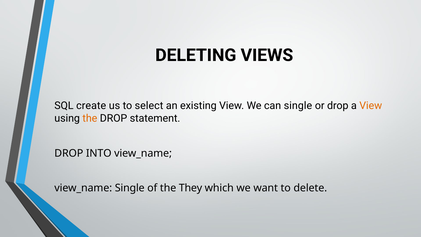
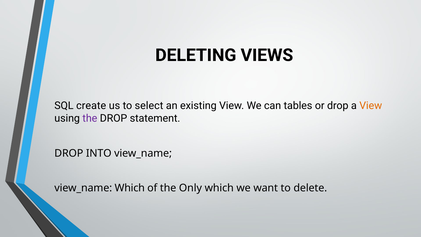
can single: single -> tables (298, 106)
the colour: orange -> purple (90, 118)
view_name Single: Single -> Which (130, 188)
They: They -> Only (190, 188)
